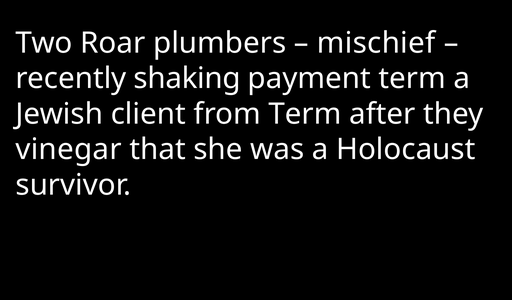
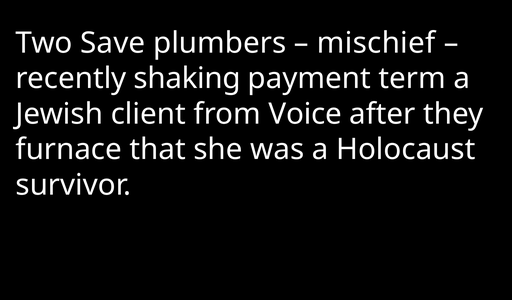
Roar: Roar -> Save (113, 43)
from Term: Term -> Voice (305, 114)
vinegar: vinegar -> furnace (69, 149)
